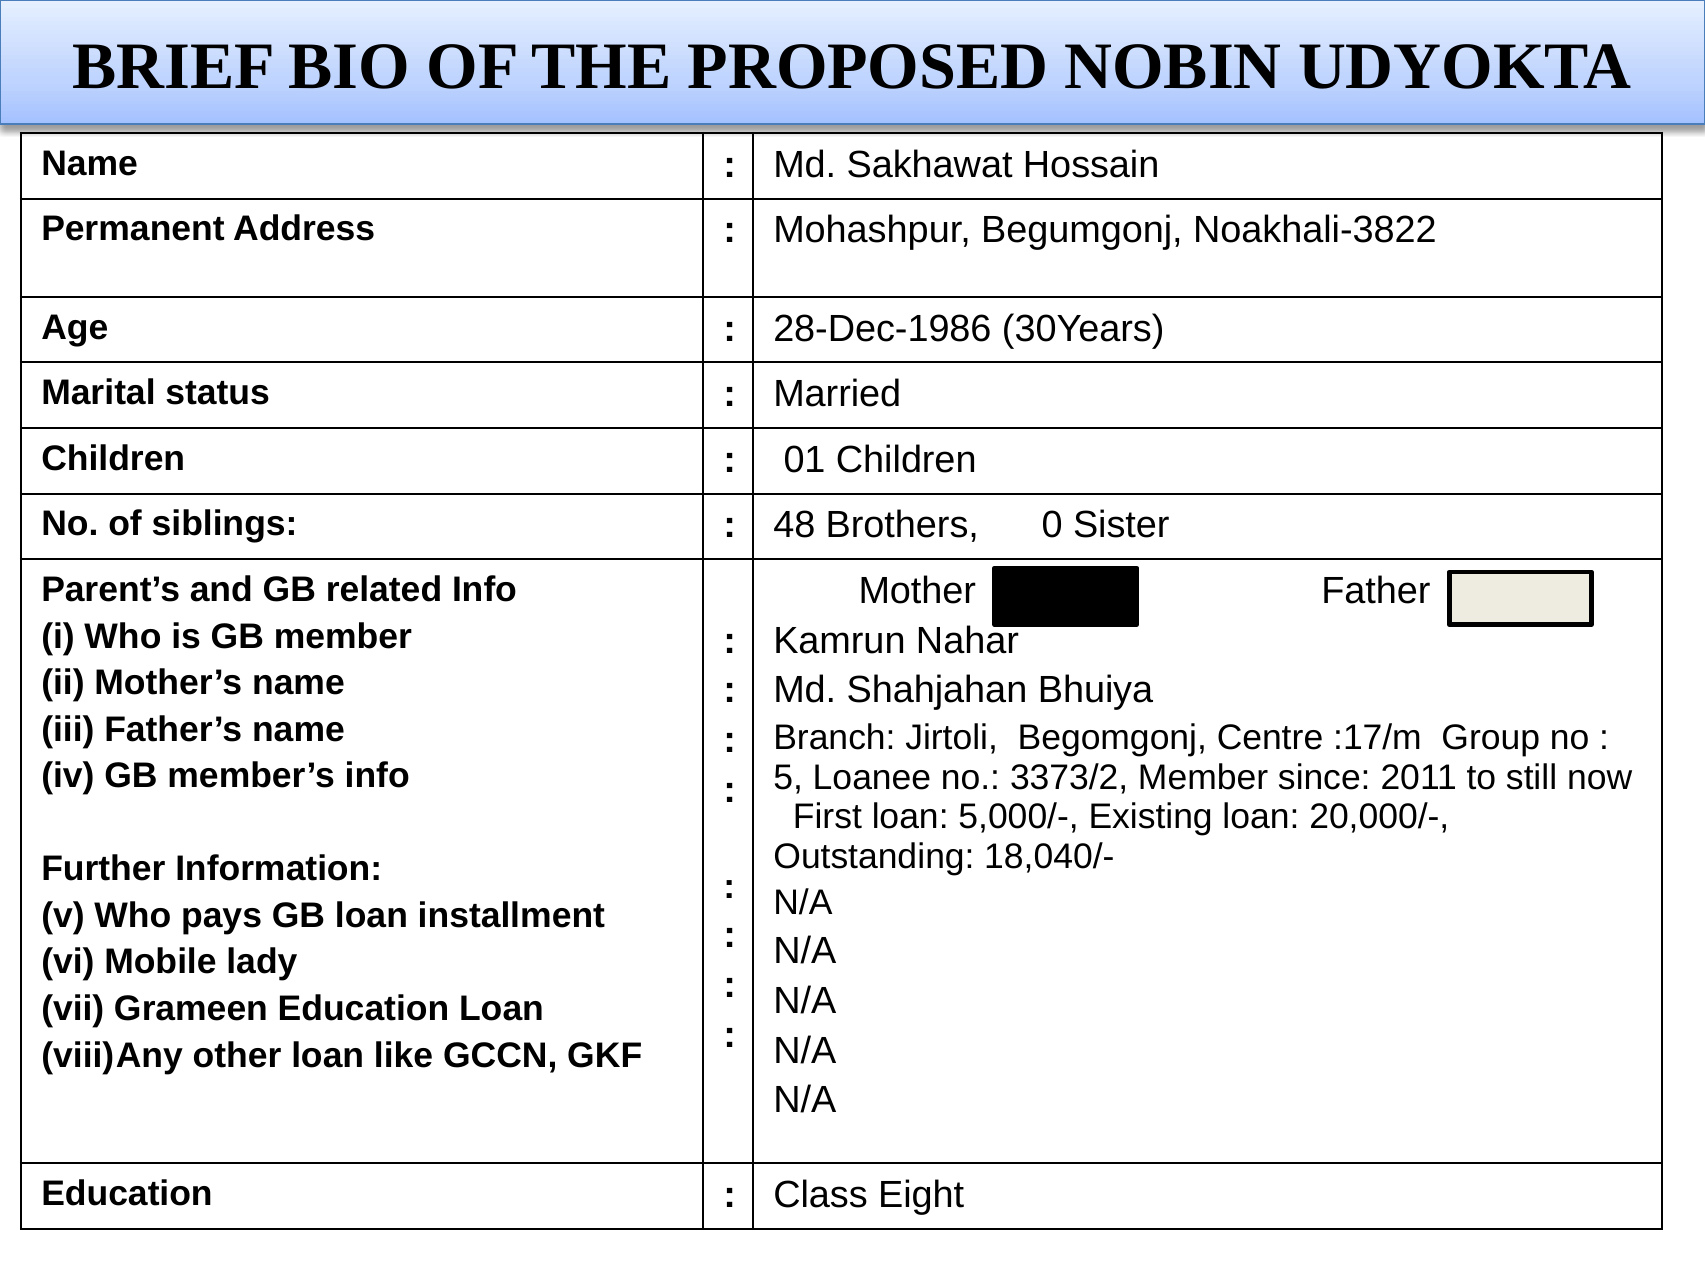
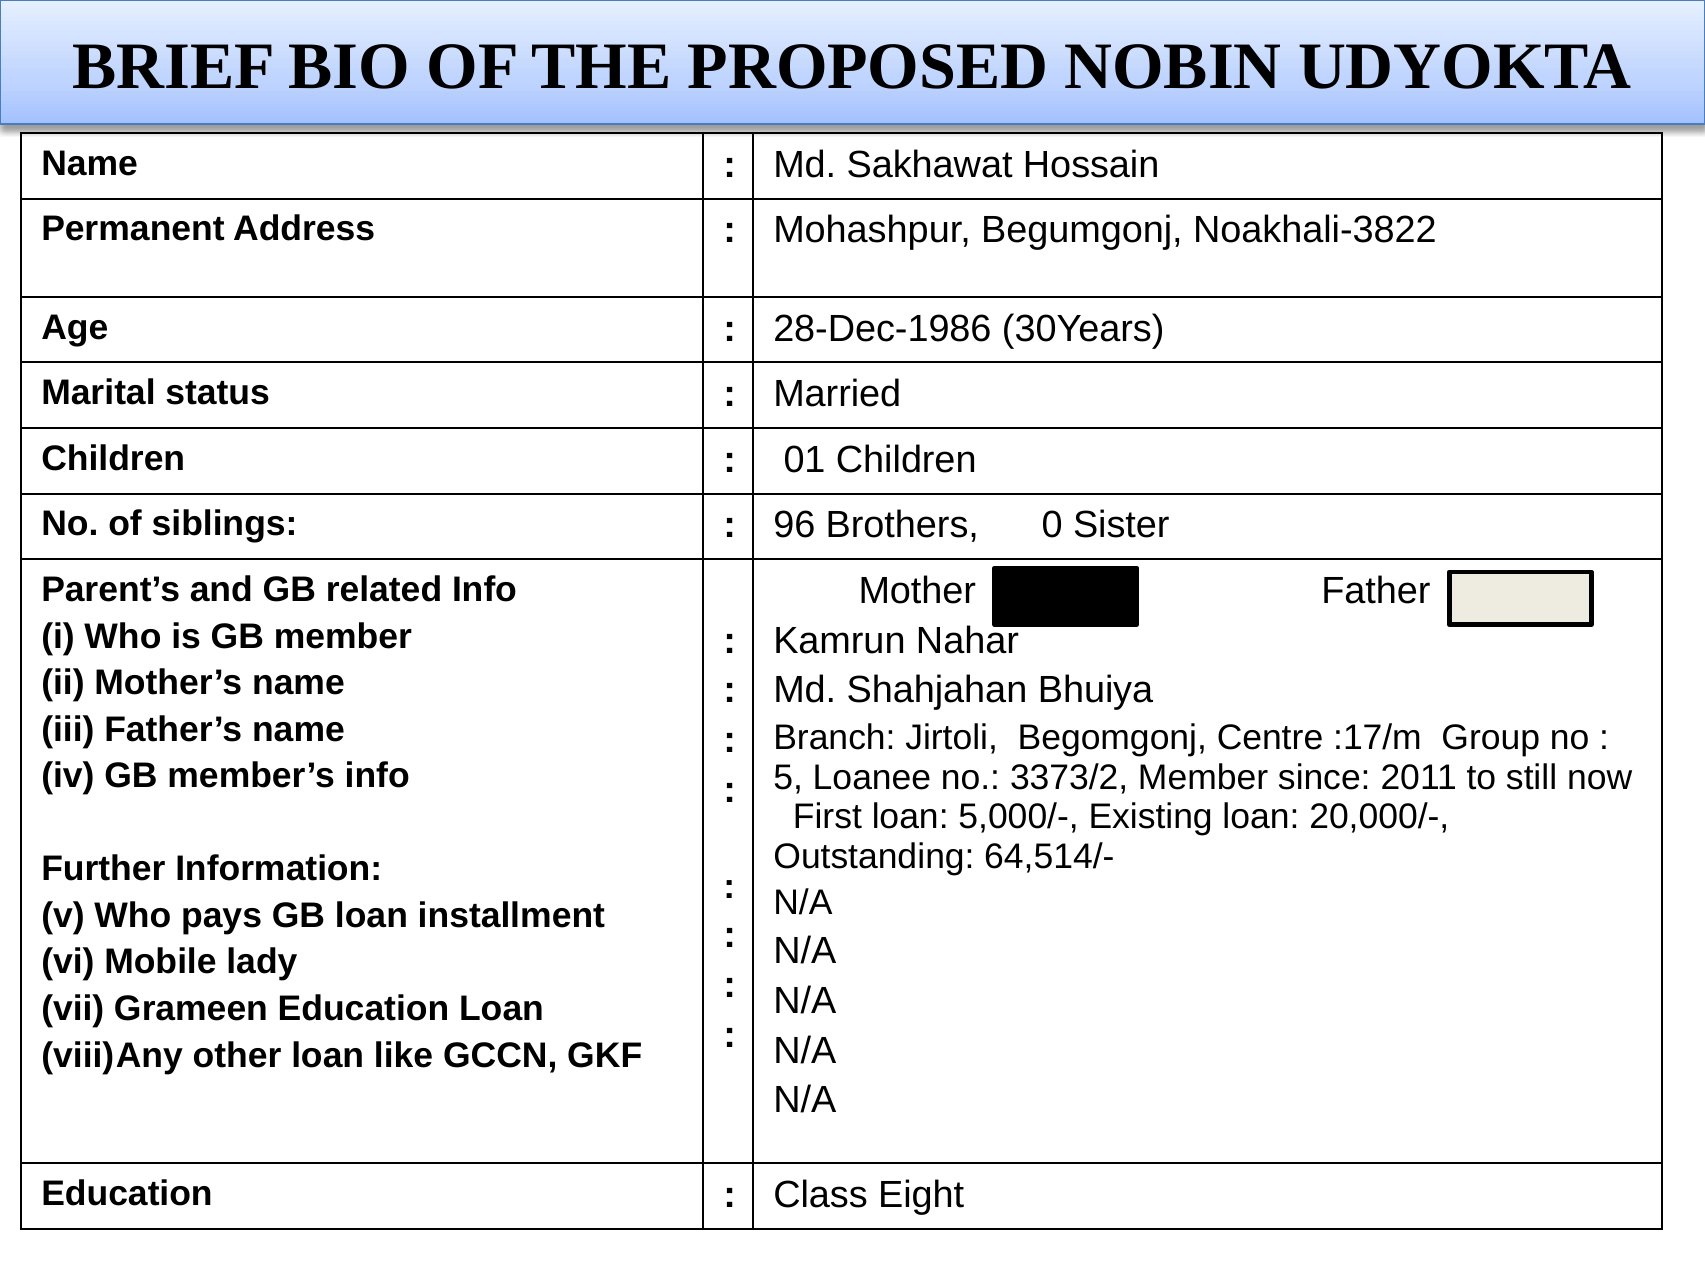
48: 48 -> 96 (794, 526)
18,040/-: 18,040/- -> 64,514/- (1049, 857)
